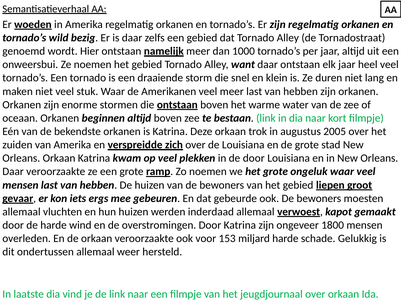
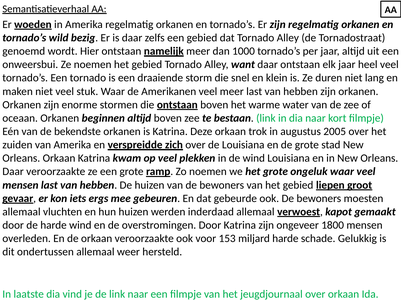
de door: door -> wind (254, 158)
